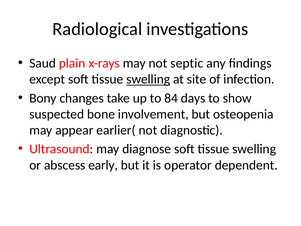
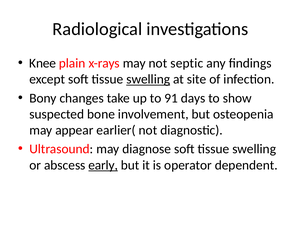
Saud: Saud -> Knee (43, 63)
84: 84 -> 91 (171, 98)
early underline: none -> present (103, 165)
